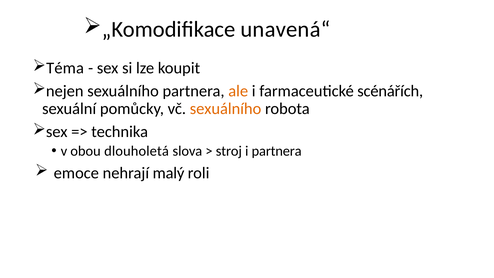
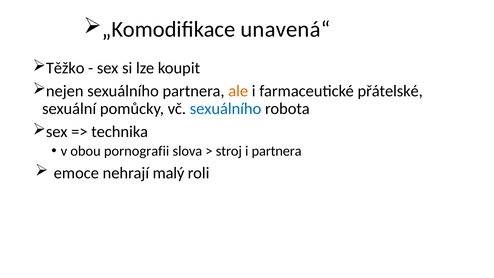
Téma: Téma -> Těžko (65, 68)
scénářích: scénářích -> přátelské (390, 91)
sexuálního colour: orange -> blue (226, 109)
dlouholetá: dlouholetá -> pornografii (137, 151)
